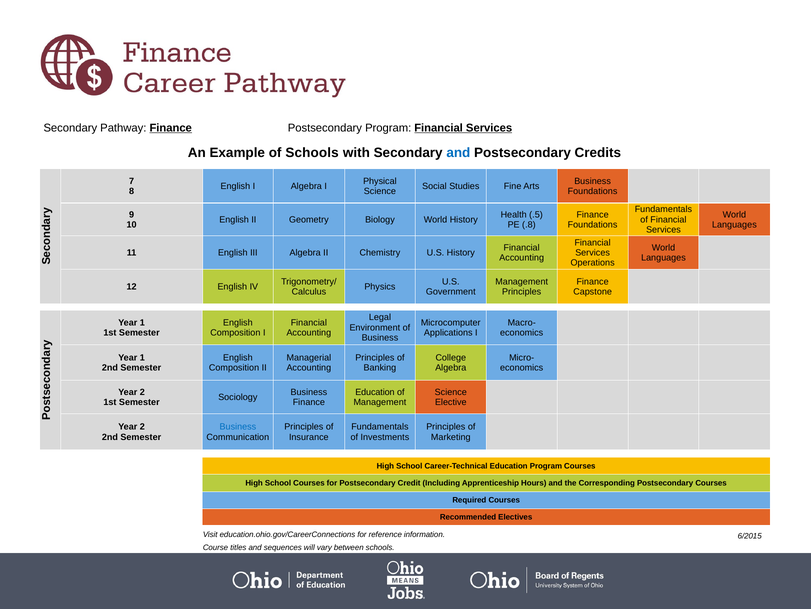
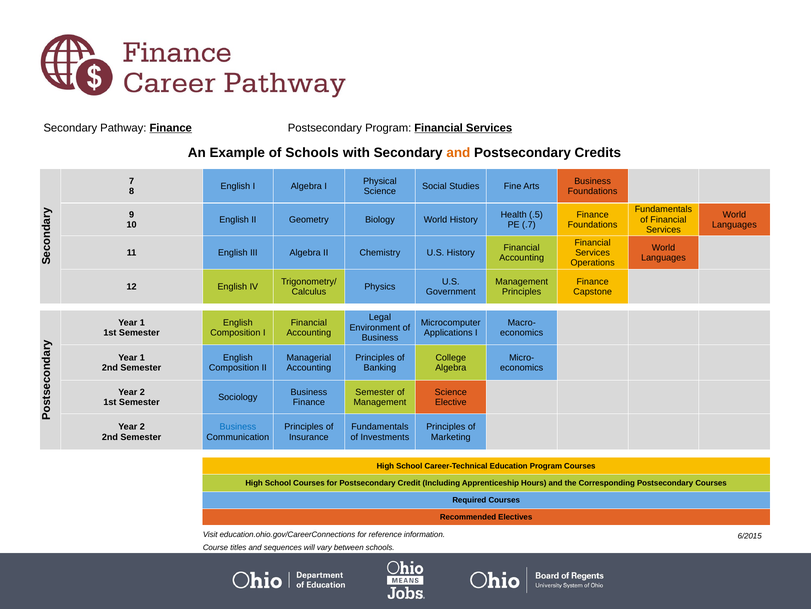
and colour: blue -> orange (458, 152)
.8: .8 -> .7 (529, 224)
Education: Education -> Semester (375, 392)
